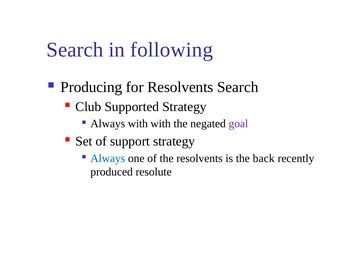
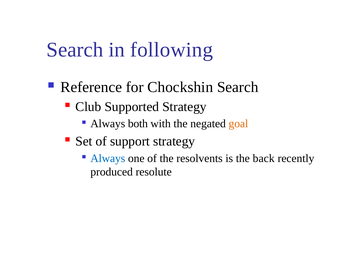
Producing: Producing -> Reference (91, 87)
for Resolvents: Resolvents -> Chockshin (180, 87)
Always with: with -> both (138, 124)
goal colour: purple -> orange (238, 124)
